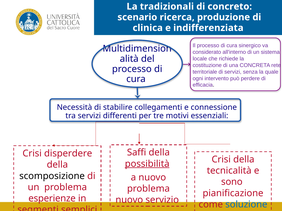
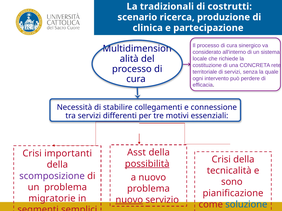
concreto: concreto -> costrutti (230, 7)
indifferenziata: indifferenziata -> partecipazione (208, 28)
Saffi: Saffi -> Asst (137, 153)
disperdere: disperdere -> importanti (68, 154)
scomposizione colour: black -> purple (52, 176)
esperienze: esperienze -> migratorie (52, 199)
nuovo underline: none -> present (129, 200)
